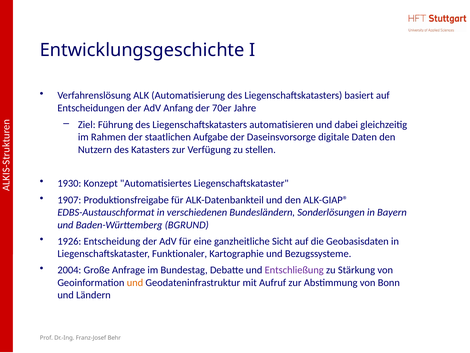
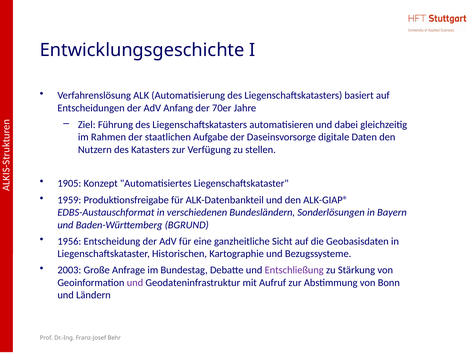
1930: 1930 -> 1905 (69, 183)
1907: 1907 -> 1959 (69, 200)
1926: 1926 -> 1956 (69, 241)
Funktionaler: Funktionaler -> Historischen (180, 253)
2004: 2004 -> 2003 (69, 270)
und colour: orange -> purple (135, 282)
